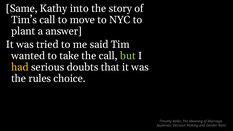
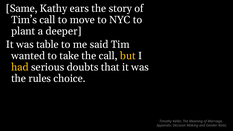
into: into -> ears (79, 8)
answer: answer -> deeper (64, 31)
tried: tried -> table (47, 45)
but colour: light green -> yellow (128, 56)
